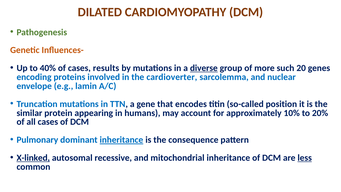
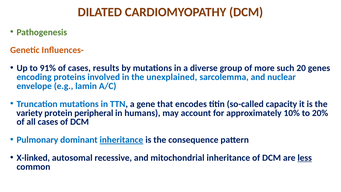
40%: 40% -> 91% (48, 68)
diverse underline: present -> none (204, 68)
cardioverter: cardioverter -> unexplained (172, 77)
position: position -> capacity (281, 104)
similar: similar -> variety (29, 113)
appearing: appearing -> peripheral (94, 113)
X-linked underline: present -> none (33, 158)
